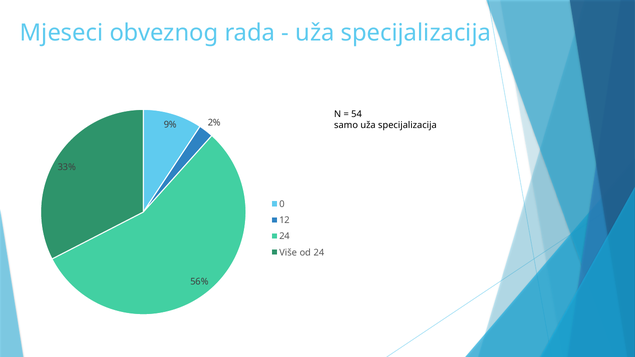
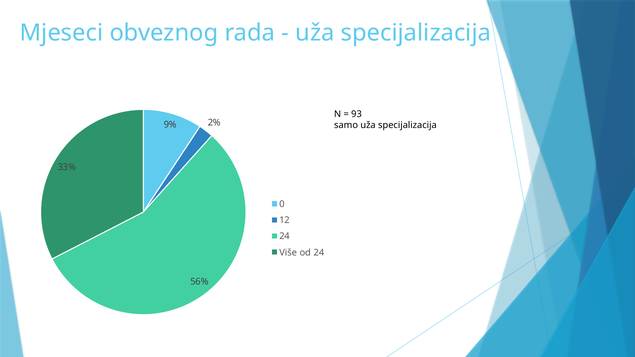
54: 54 -> 93 (357, 114)
